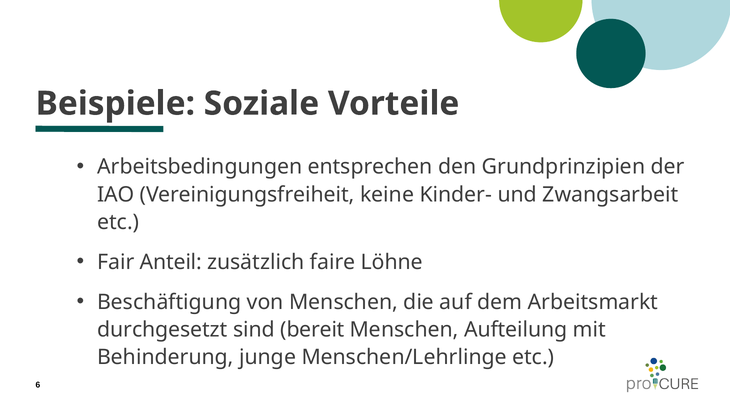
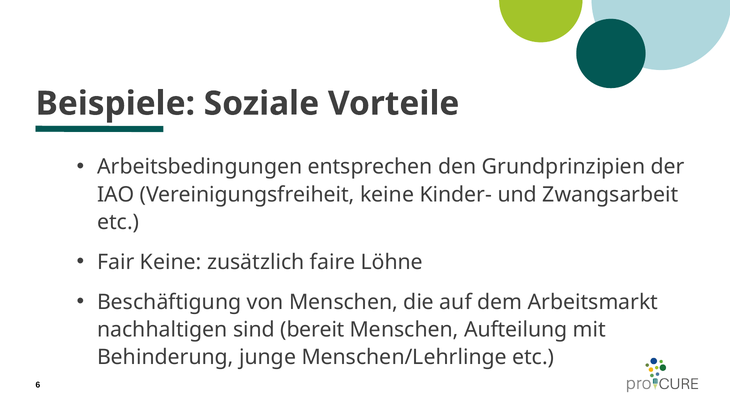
Fair Anteil: Anteil -> Keine (171, 262)
durchgesetzt: durchgesetzt -> nachhaltigen (162, 329)
